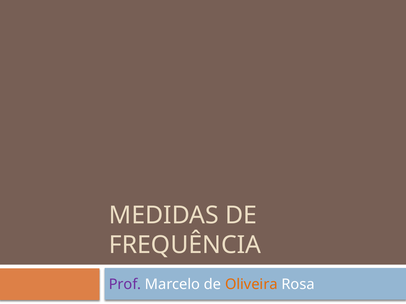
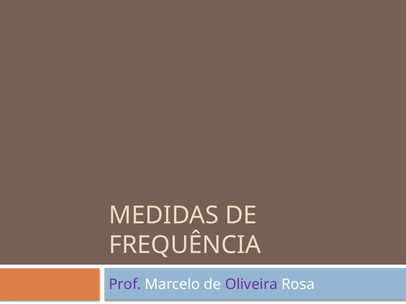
Oliveira colour: orange -> purple (251, 285)
